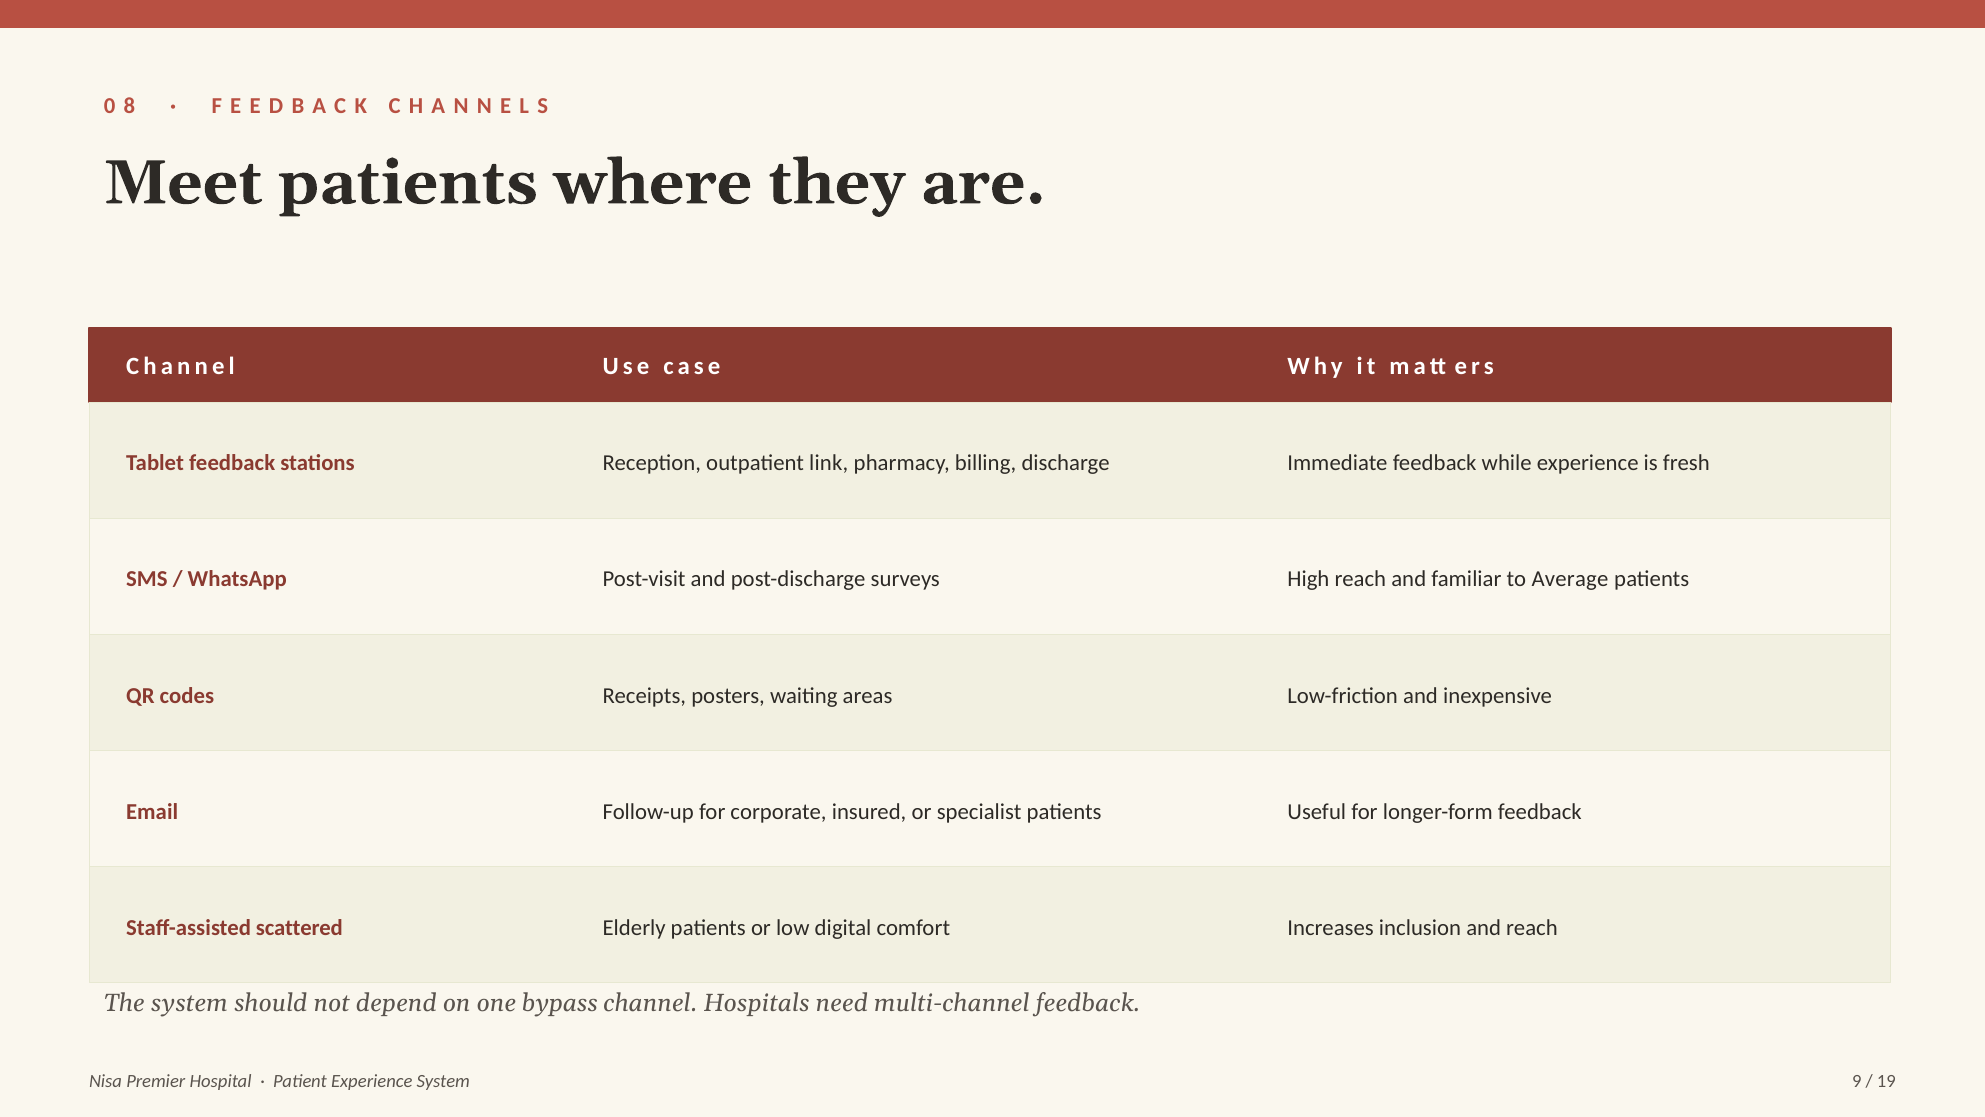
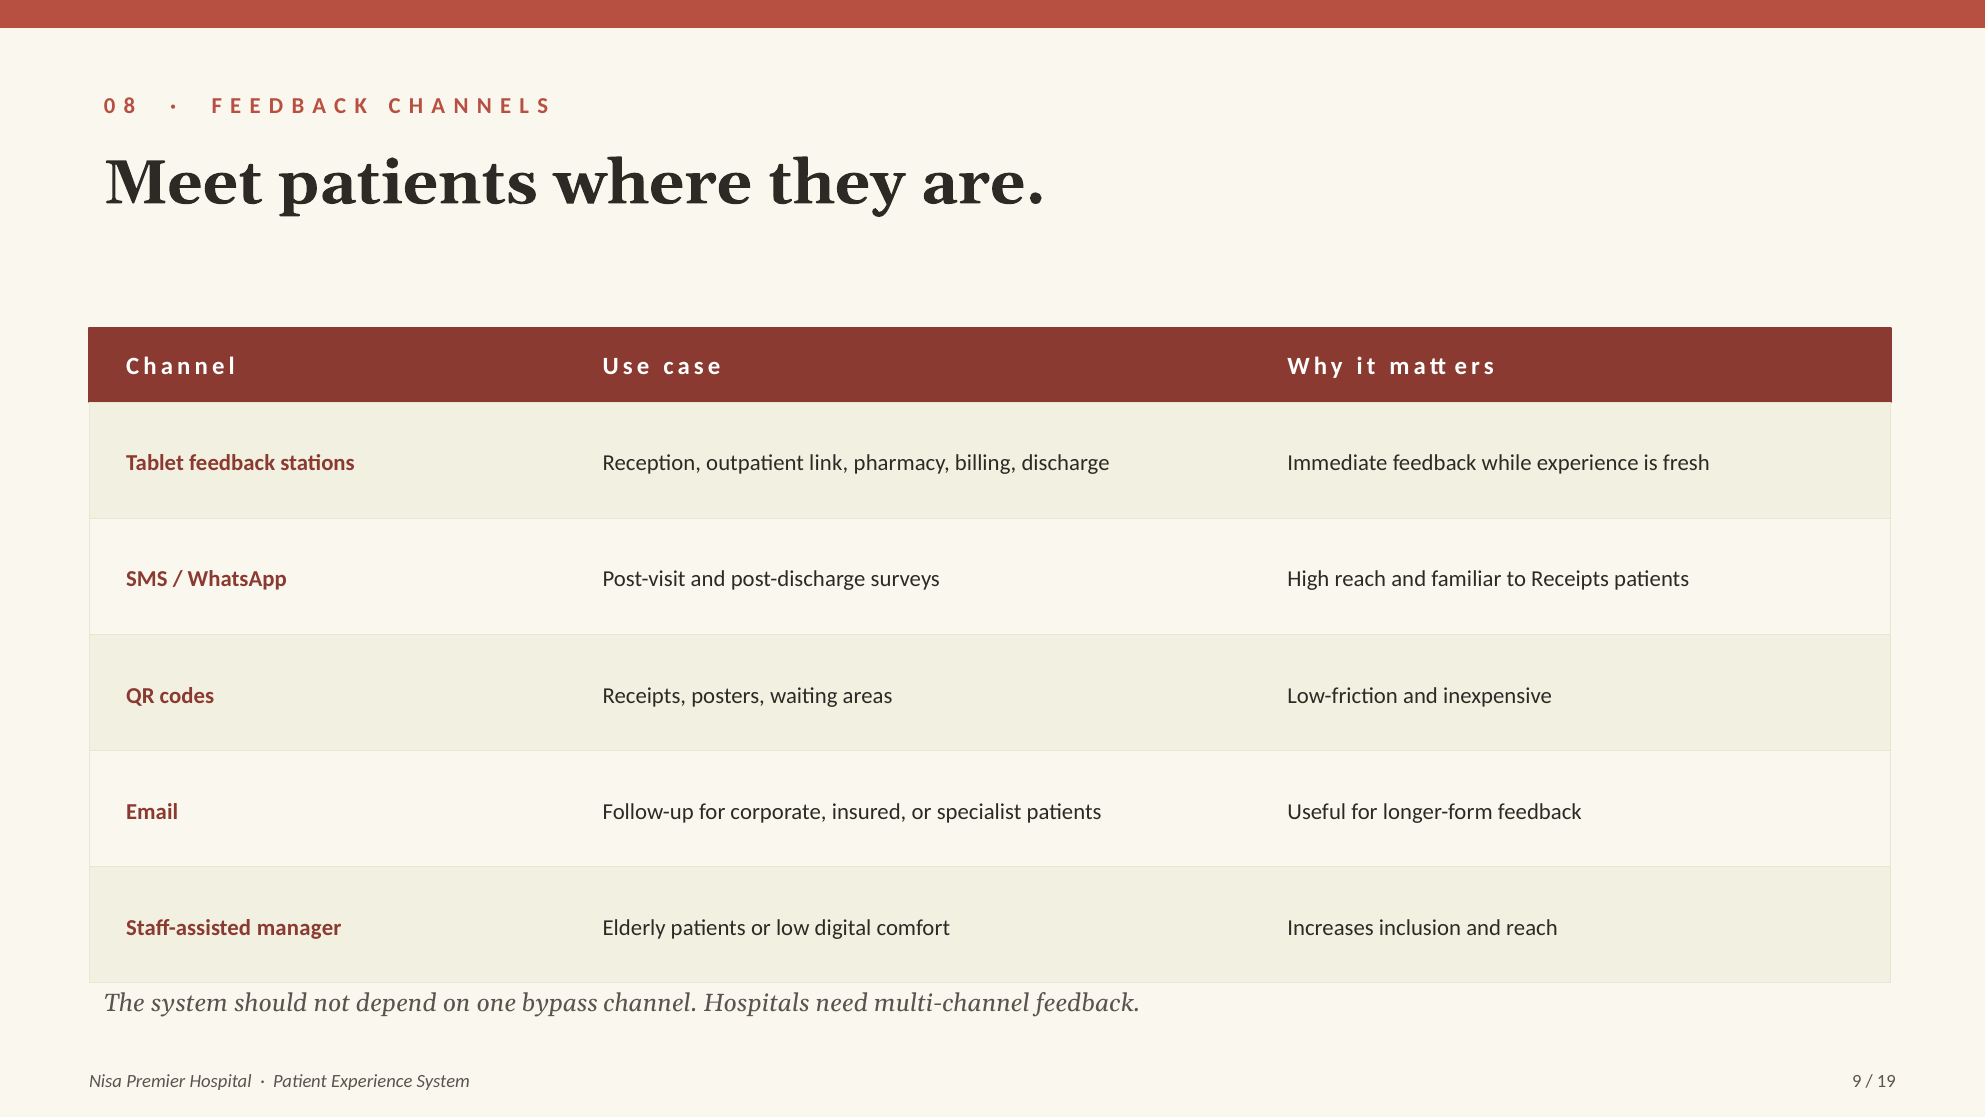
to Average: Average -> Receipts (1570, 579)
scattered: scattered -> manager (299, 928)
